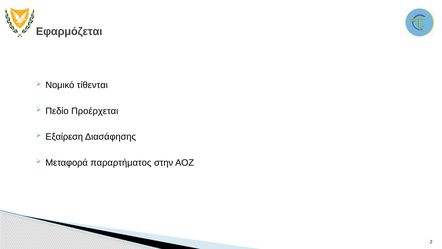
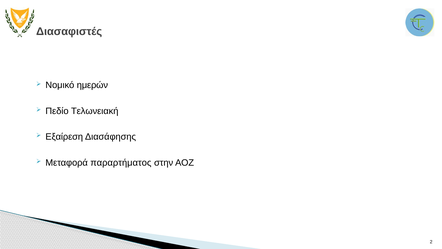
Εφαρμόζεται: Εφαρμόζεται -> Διασαφιστές (69, 32)
τίθενται: τίθενται -> ημερών (92, 85)
Προέρχεται: Προέρχεται -> Τελωνειακή (95, 111)
